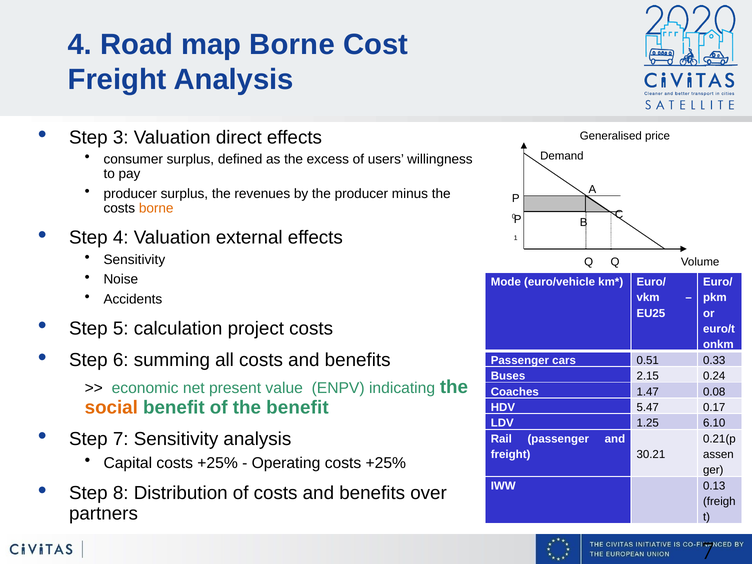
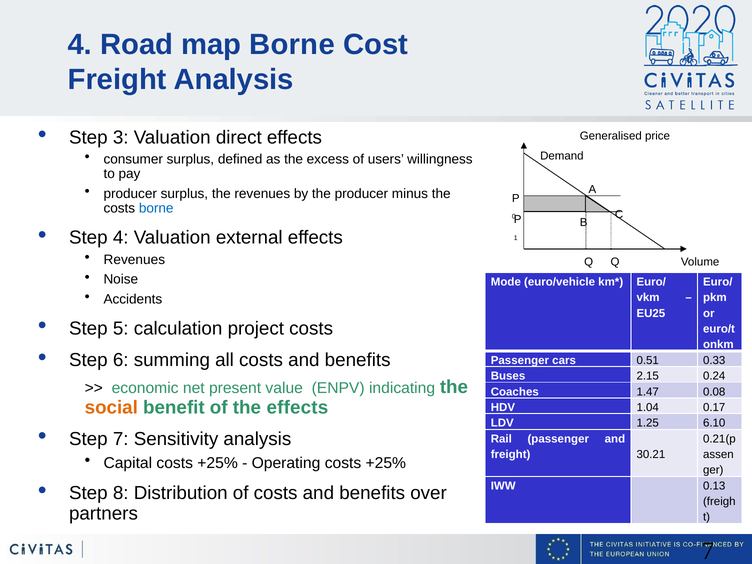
borne colour: orange -> blue (156, 208)
Sensitivity: Sensitivity -> Revenues (134, 260)
the benefit: benefit -> effects (297, 407)
5.47: 5.47 -> 1.04 (648, 407)
